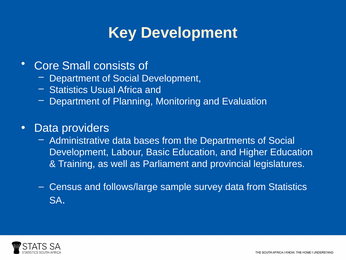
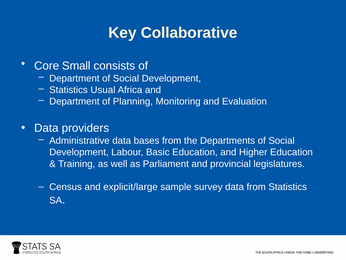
Key Development: Development -> Collaborative (189, 33)
follows/large: follows/large -> explicit/large (130, 187)
